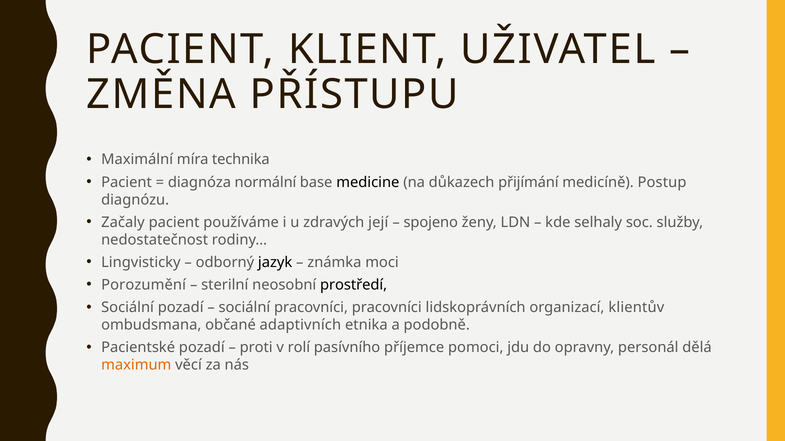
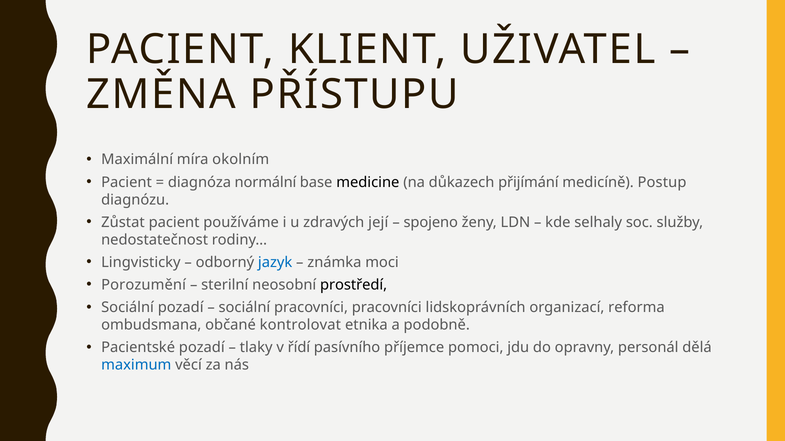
technika: technika -> okolním (241, 160)
Začaly: Začaly -> Zůstat (123, 223)
jazyk colour: black -> blue (275, 263)
klientův: klientův -> reforma (636, 308)
adaptivních: adaptivních -> kontrolovat (300, 325)
proti: proti -> tlaky (256, 348)
rolí: rolí -> řídí (299, 348)
maximum colour: orange -> blue (136, 365)
